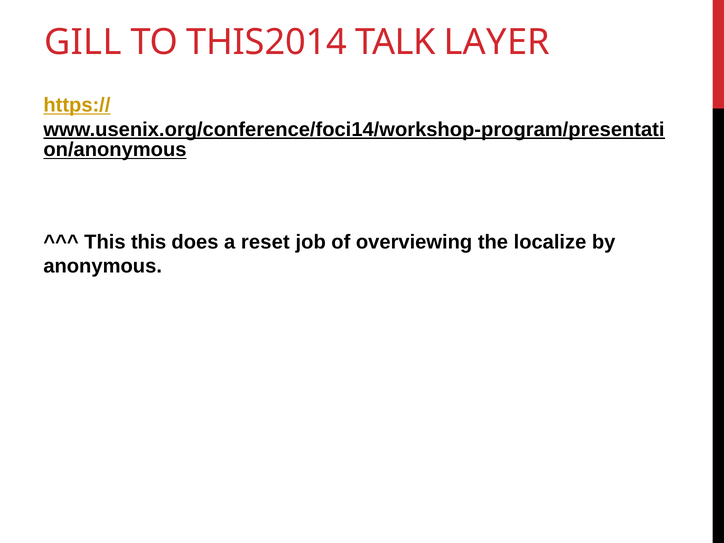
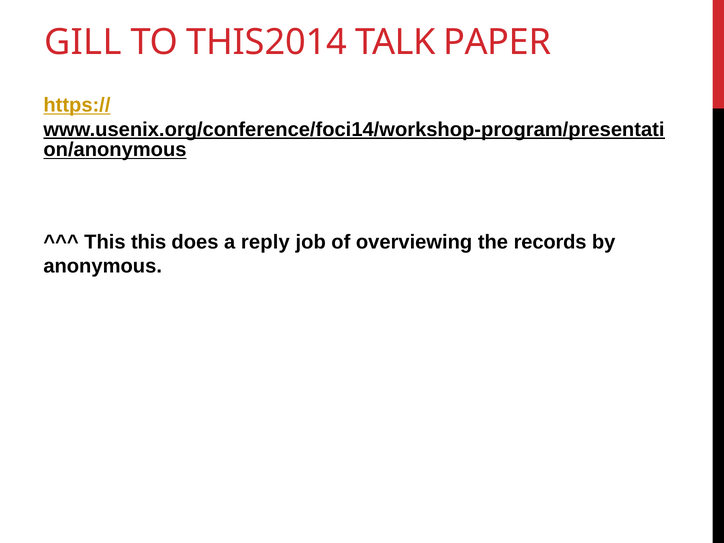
LAYER: LAYER -> PAPER (497, 42)
reset: reset -> reply (265, 242)
localize: localize -> records (550, 242)
